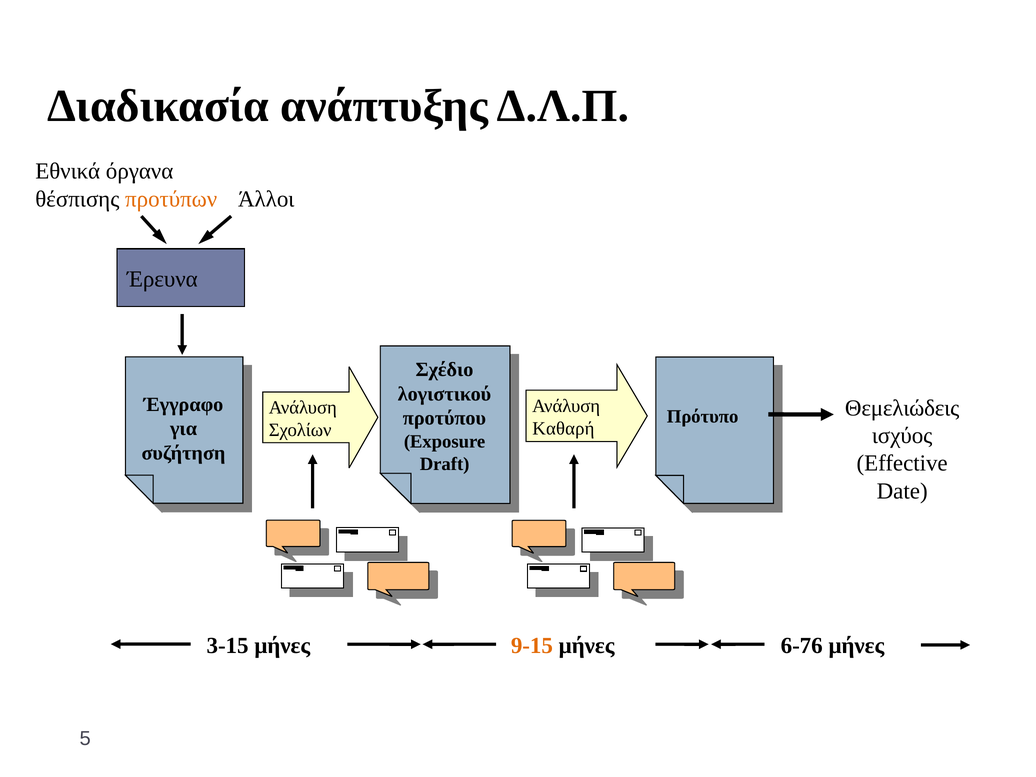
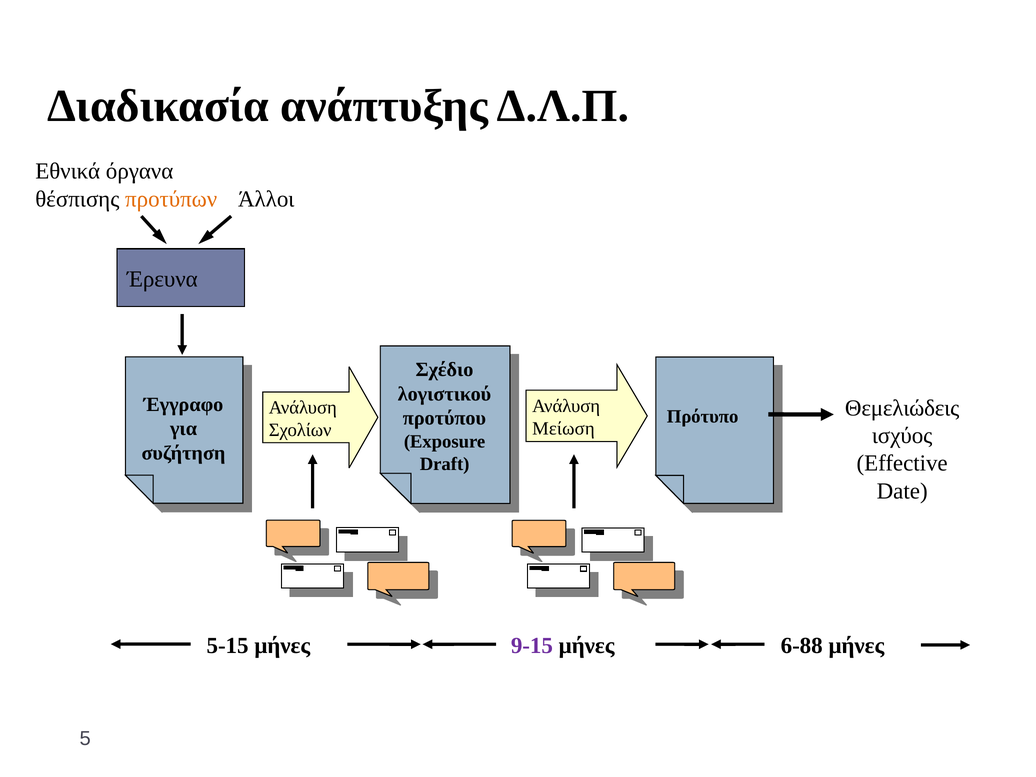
Καθαρή: Καθαρή -> Μείωση (563, 428)
3-15: 3-15 -> 5-15 (228, 646)
9-15 colour: orange -> purple (532, 646)
6-76: 6-76 -> 6-88 (802, 646)
